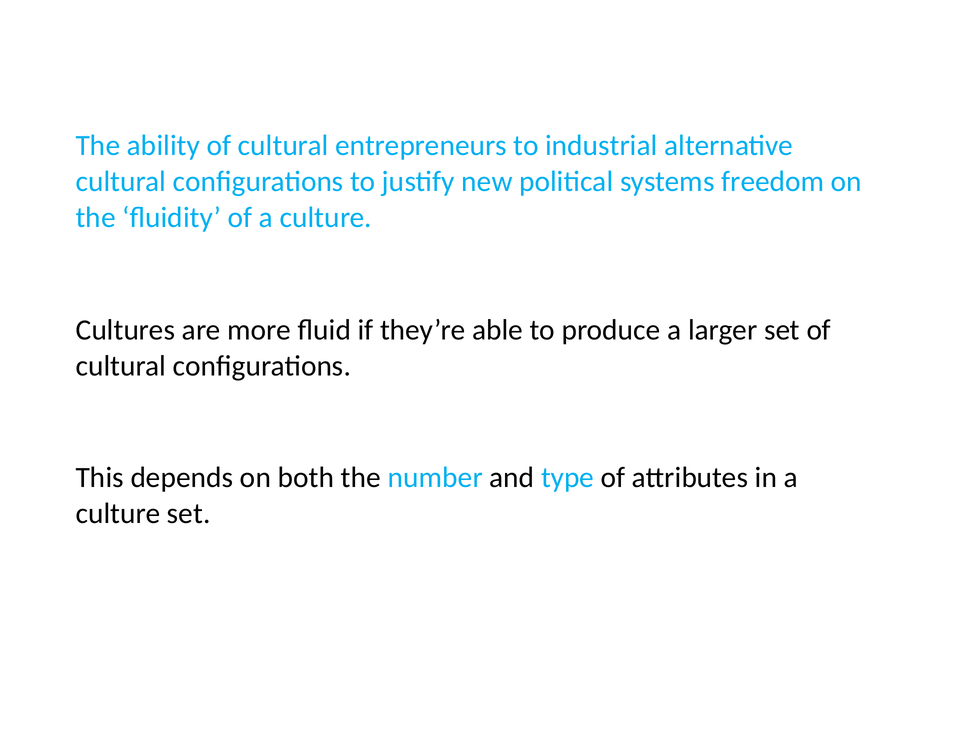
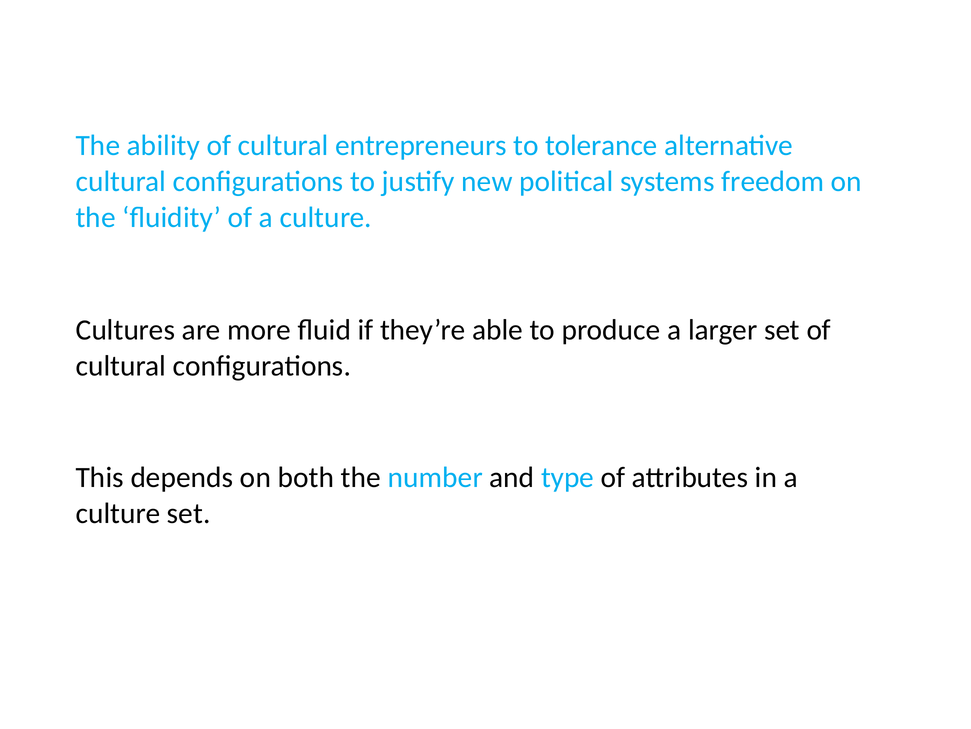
industrial: industrial -> tolerance (601, 146)
